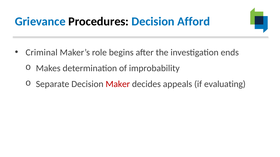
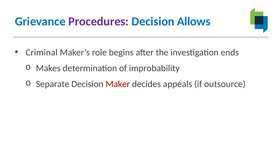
Procedures colour: black -> purple (99, 22)
Afford: Afford -> Allows (194, 22)
evaluating: evaluating -> outsource (225, 84)
